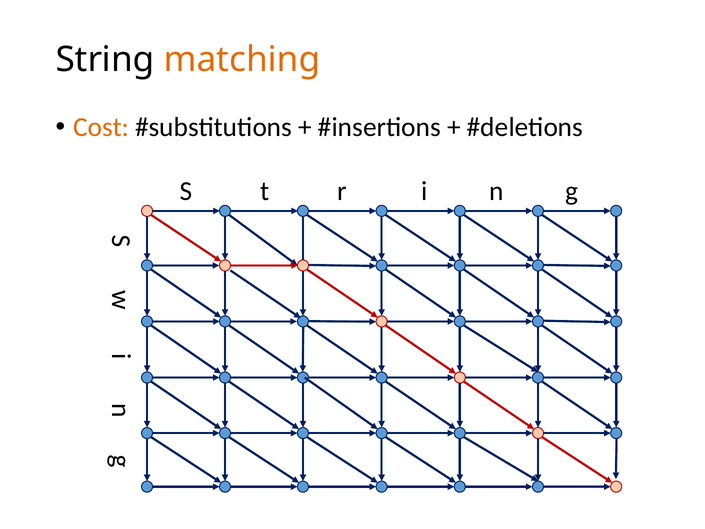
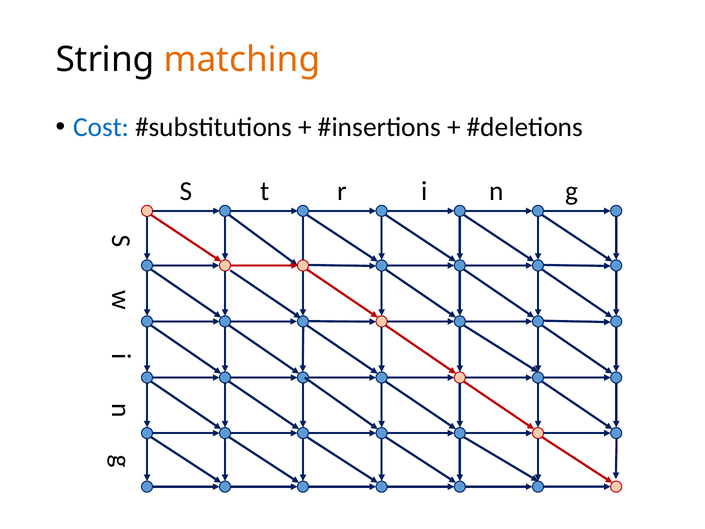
Cost colour: orange -> blue (101, 127)
